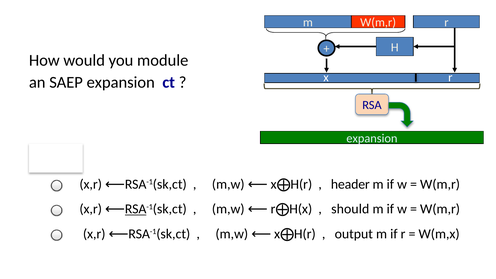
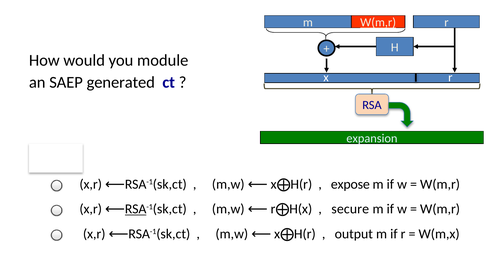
W(m,r underline: none -> present (378, 23)
SAEP expansion: expansion -> generated (121, 82)
header: header -> expose (350, 184)
should: should -> secure (350, 209)
